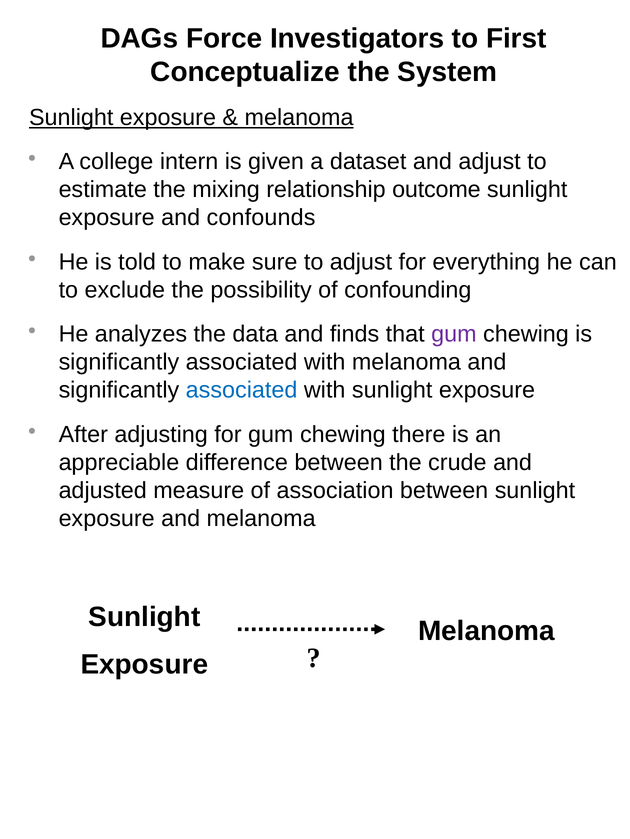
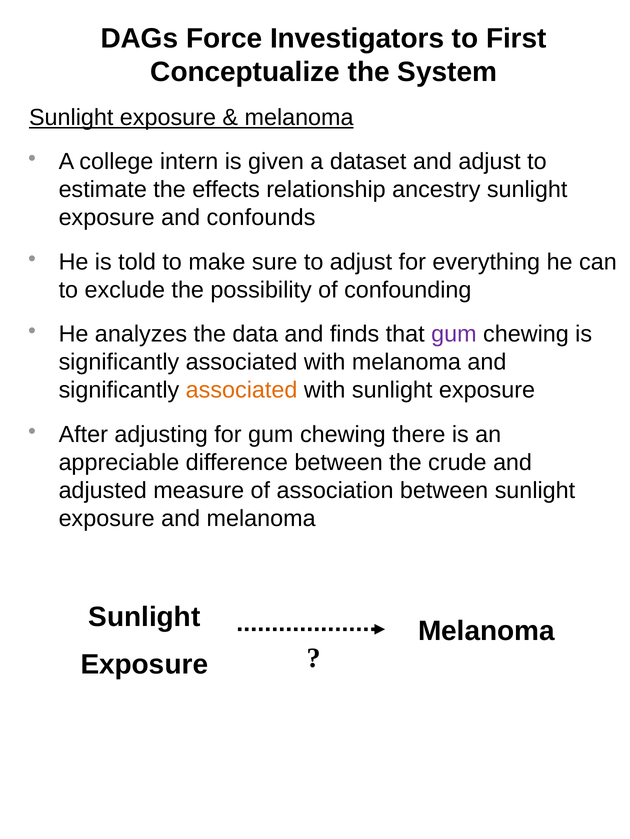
mixing: mixing -> effects (226, 190)
outcome: outcome -> ancestry (436, 190)
associated colour: blue -> orange (242, 391)
